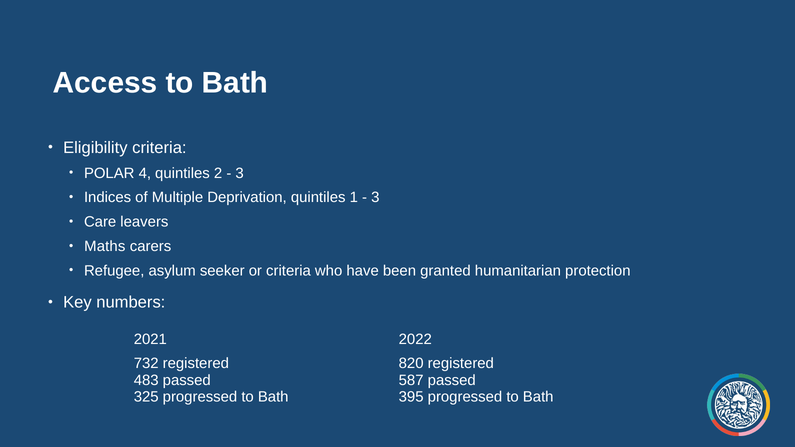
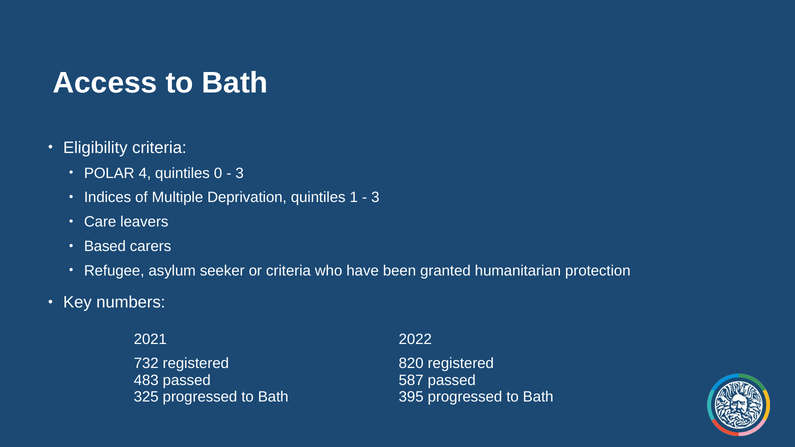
2: 2 -> 0 (218, 173)
Maths: Maths -> Based (105, 246)
